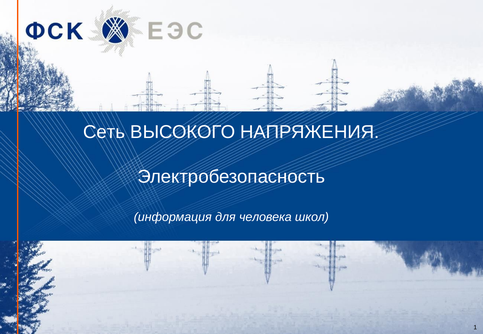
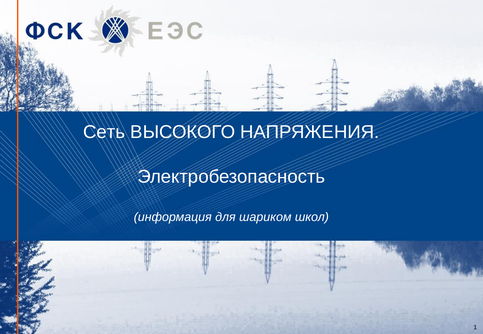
человека: человека -> шариком (265, 217)
